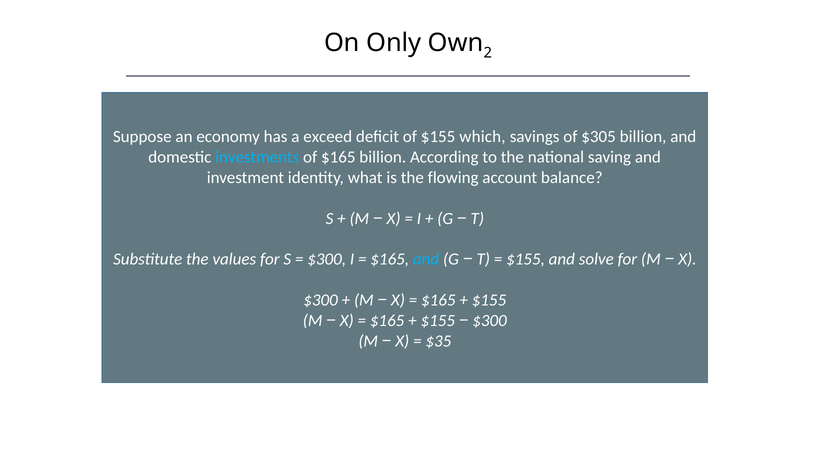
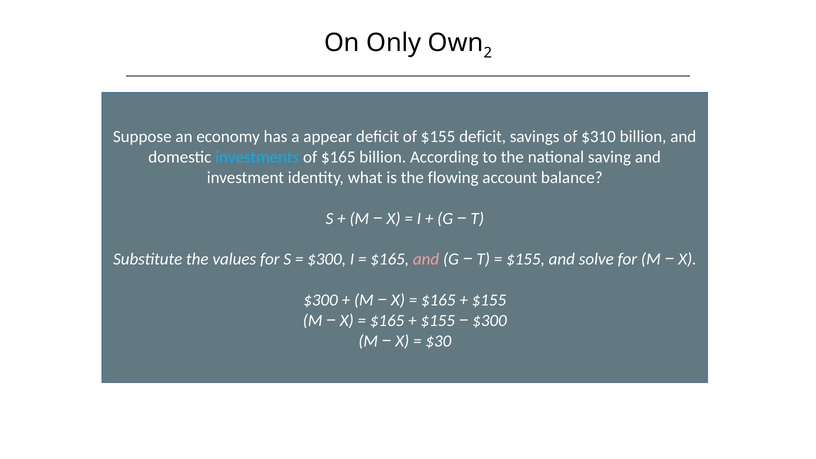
exceed: exceed -> appear (328, 137)
$155 which: which -> deficit (483, 137)
$305: $305 -> $310 (599, 137)
and colour: light blue -> pink (426, 259)
$35: $35 -> $30 (438, 341)
